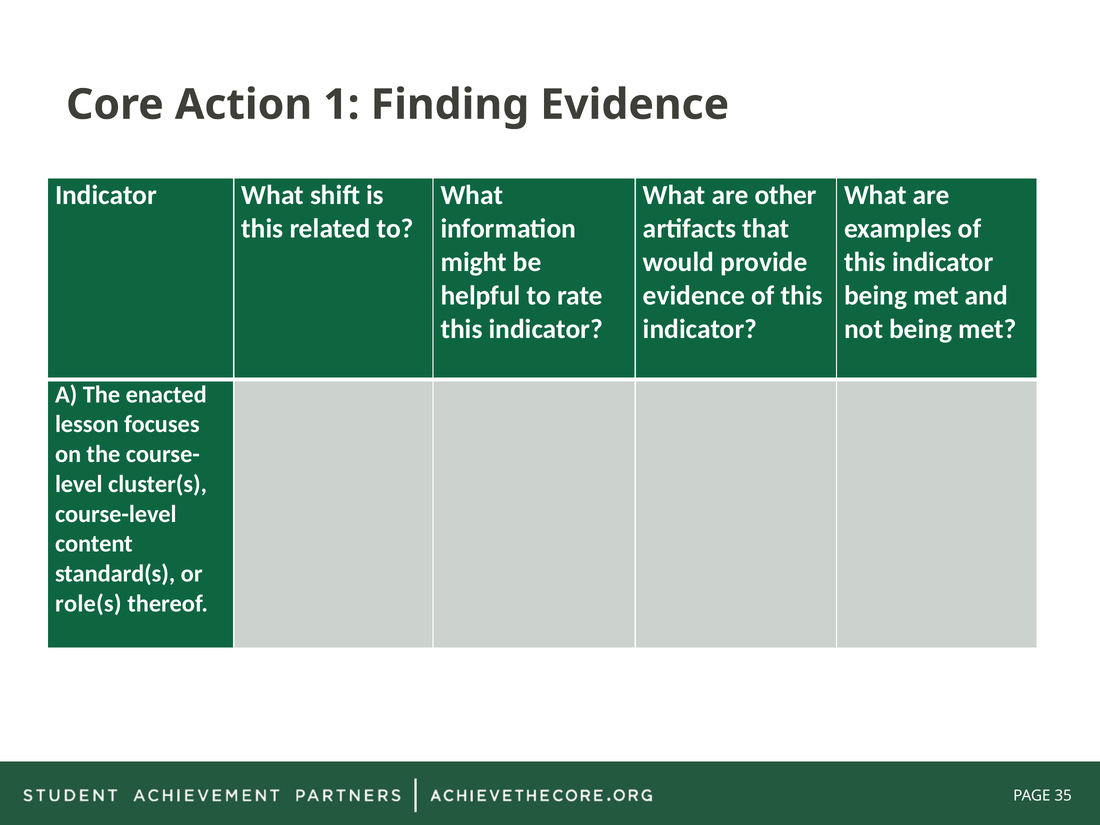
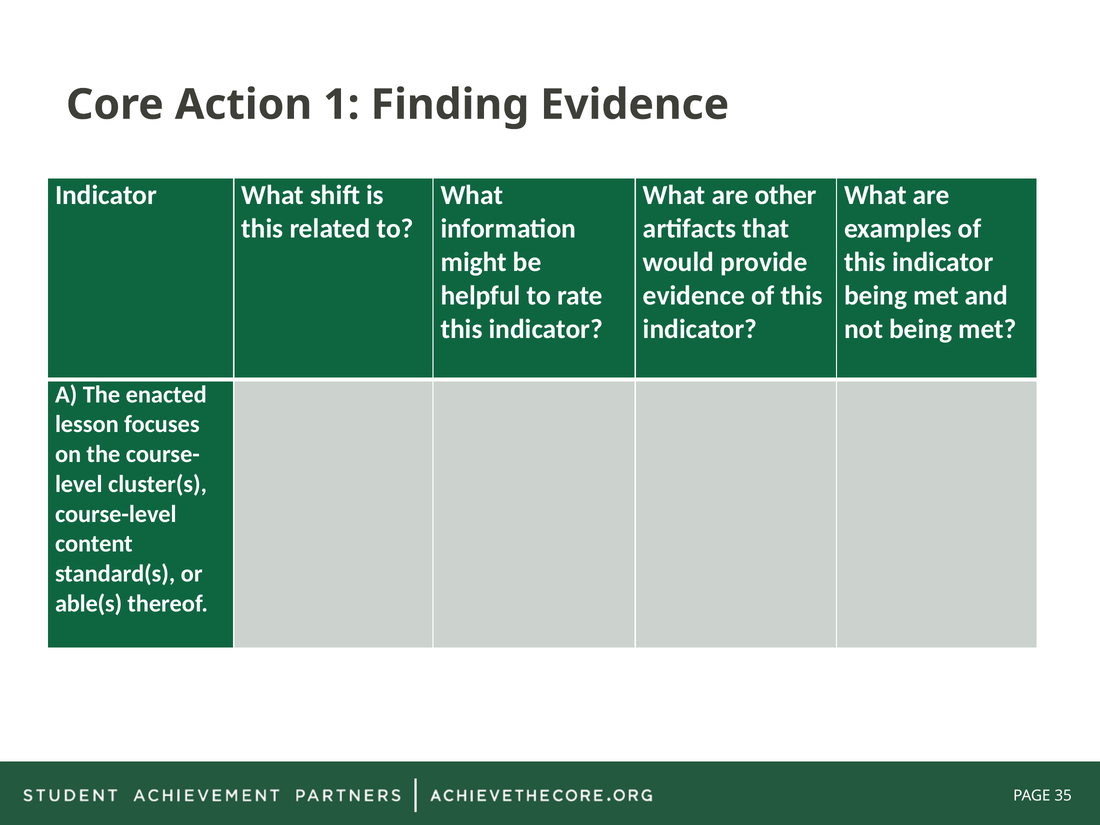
role(s: role(s -> able(s (89, 604)
